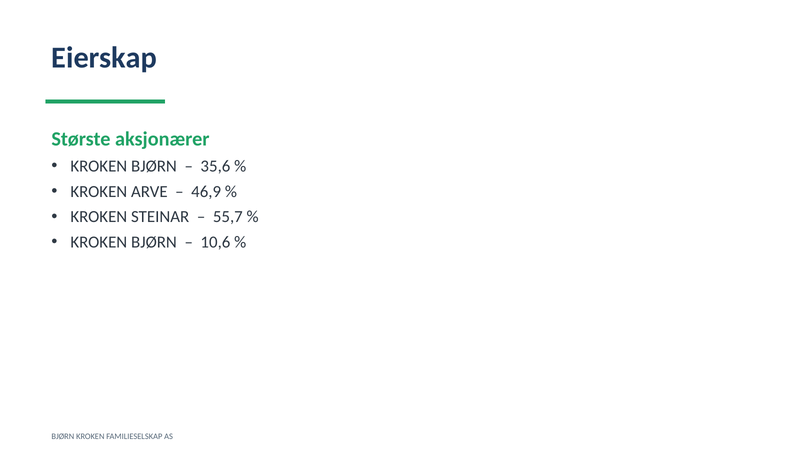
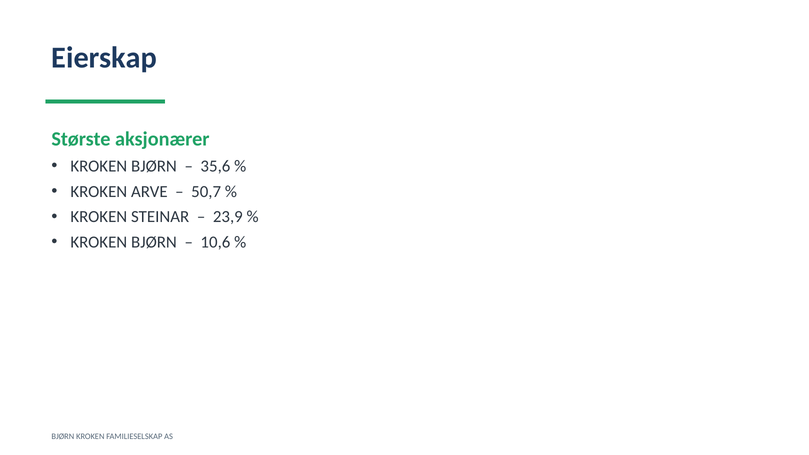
46,9: 46,9 -> 50,7 (206, 192)
55,7: 55,7 -> 23,9 (228, 217)
